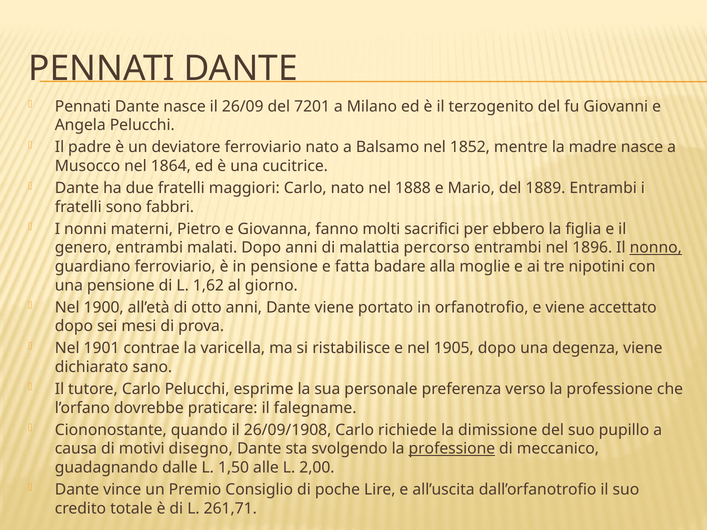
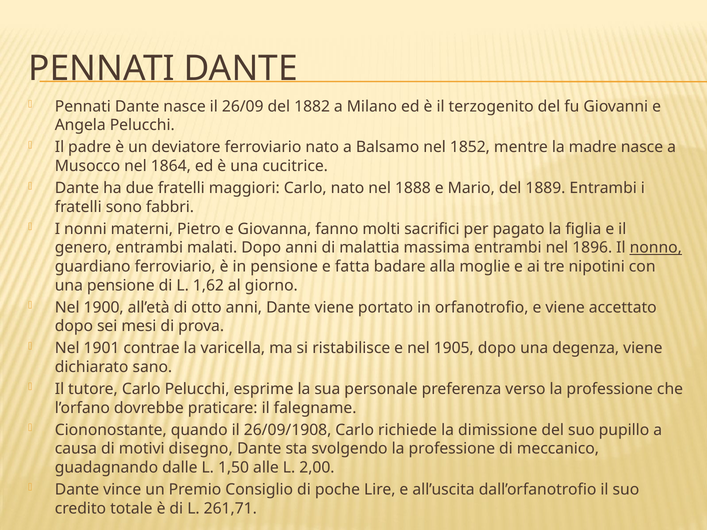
7201: 7201 -> 1882 (312, 107)
ebbero: ebbero -> pagato (519, 229)
percorso: percorso -> massima (437, 248)
professione underline: present -> none (452, 449)
